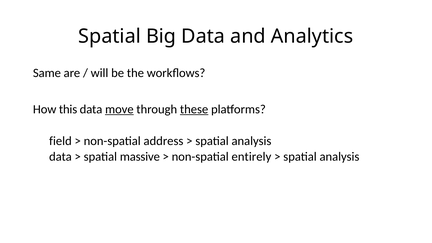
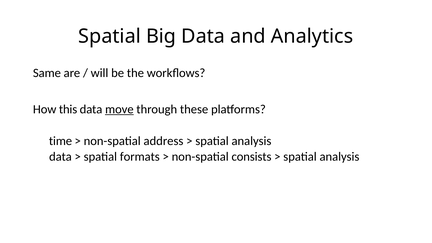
these underline: present -> none (194, 109)
field: field -> time (61, 141)
massive: massive -> formats (140, 157)
entirely: entirely -> consists (251, 157)
